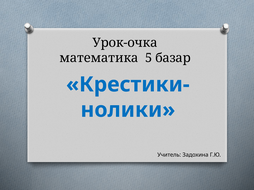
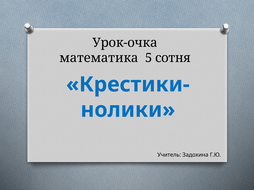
базар: базар -> сотня (173, 58)
